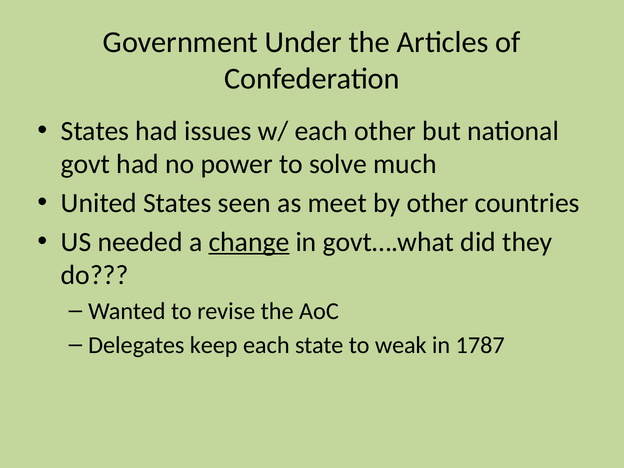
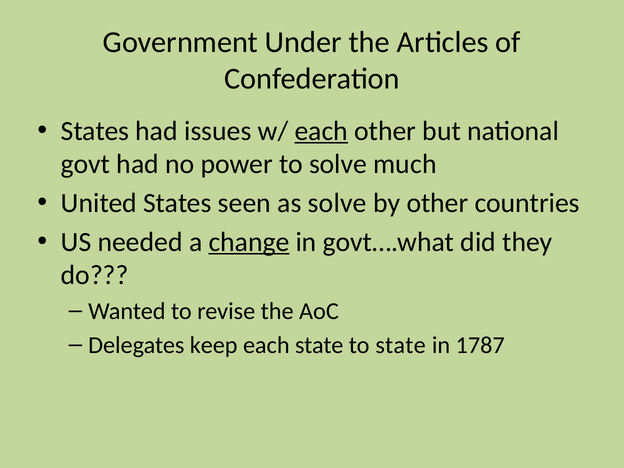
each underline: none -> present (321, 131)
as meet: meet -> solve (337, 203)
to weak: weak -> state (401, 345)
